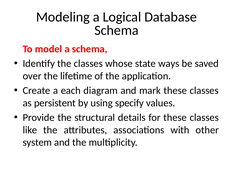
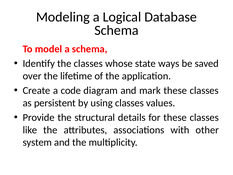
each: each -> code (71, 90)
using specify: specify -> classes (129, 103)
